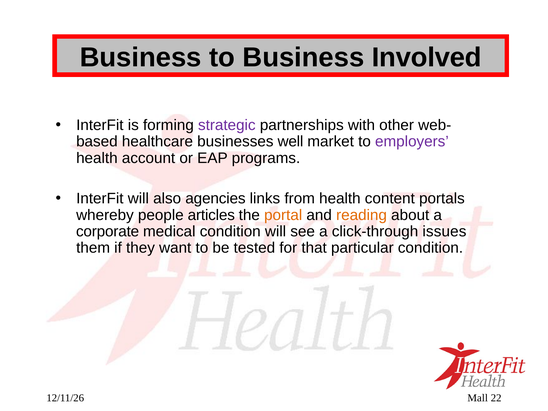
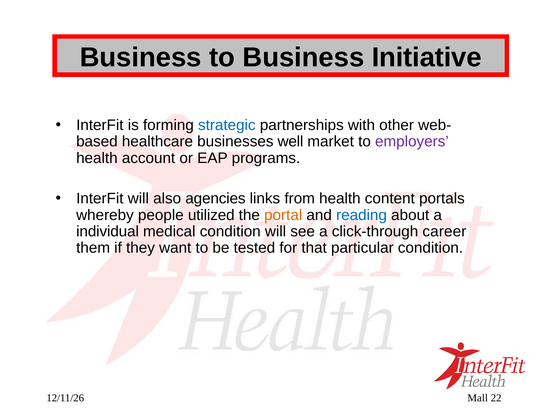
Involved: Involved -> Initiative (427, 57)
strategic colour: purple -> blue (227, 125)
articles: articles -> utilized (211, 215)
reading colour: orange -> blue (362, 215)
corporate: corporate -> individual (108, 231)
issues: issues -> career (444, 231)
